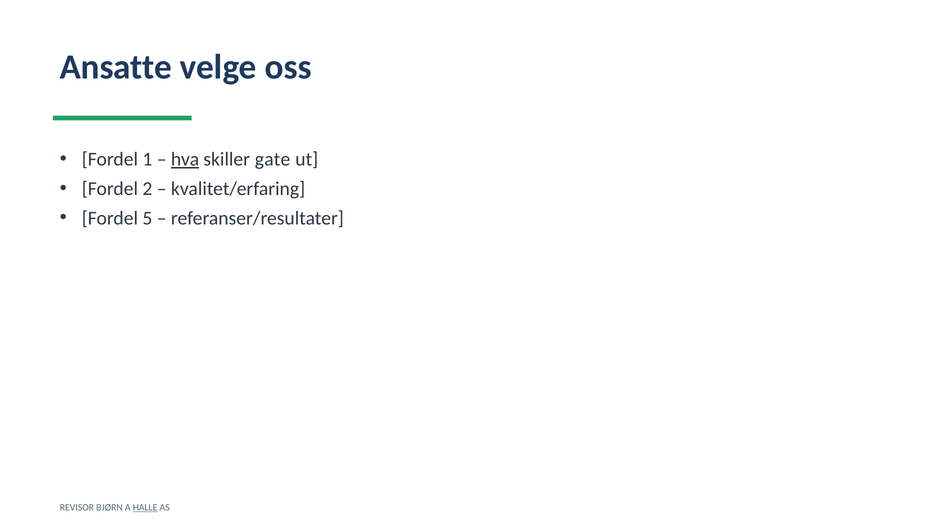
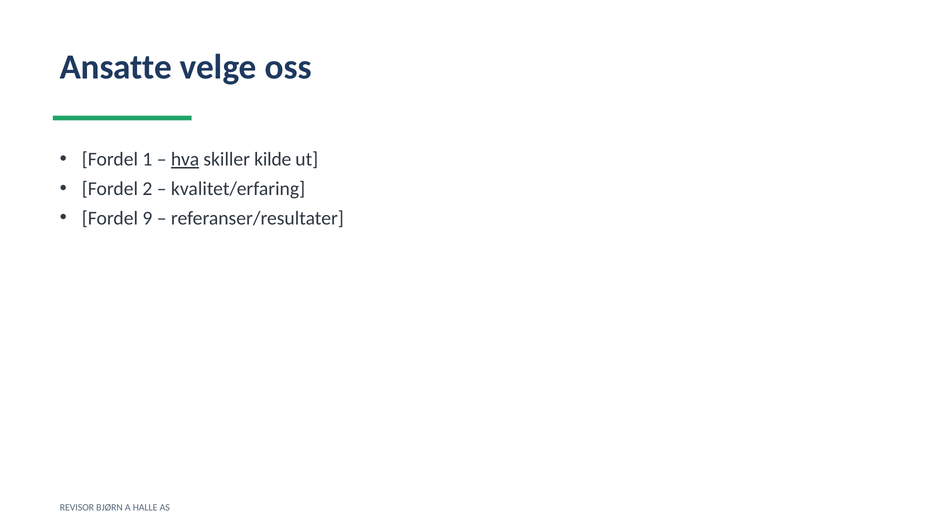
gate: gate -> kilde (273, 159)
5: 5 -> 9 (147, 218)
HALLE underline: present -> none (145, 507)
